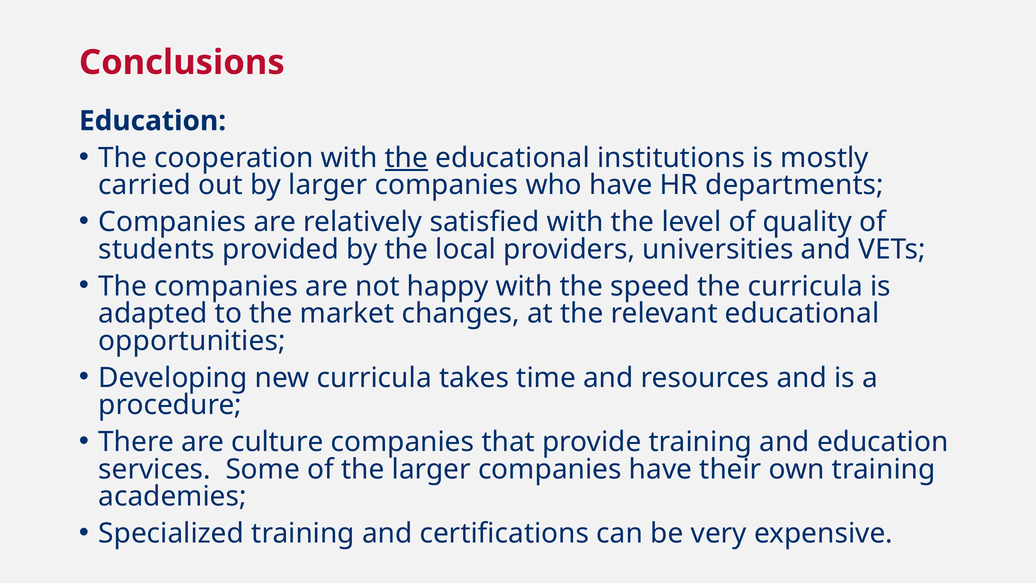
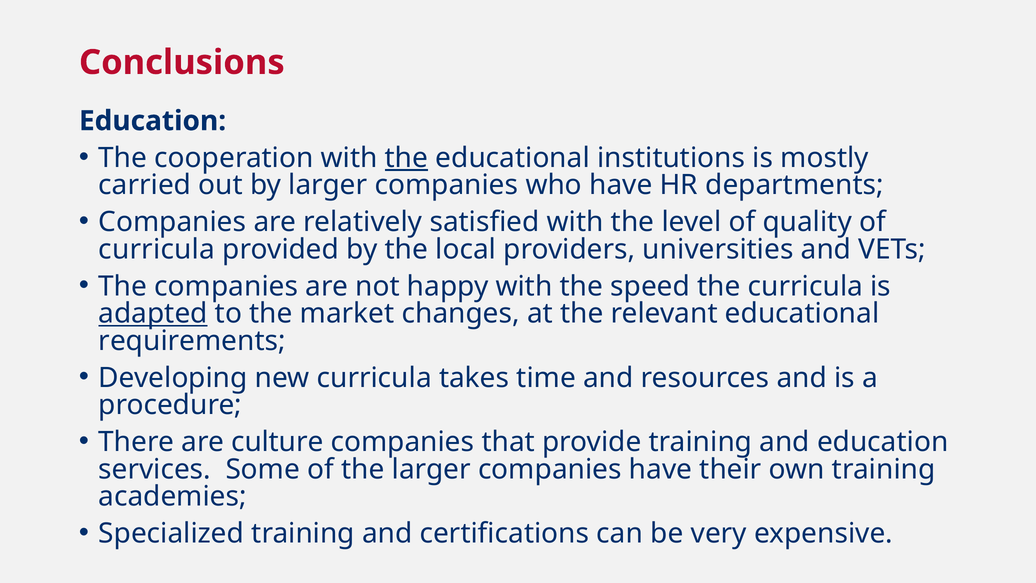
students: students -> curricula (157, 249)
adapted underline: none -> present (153, 314)
opportunities: opportunities -> requirements (192, 341)
